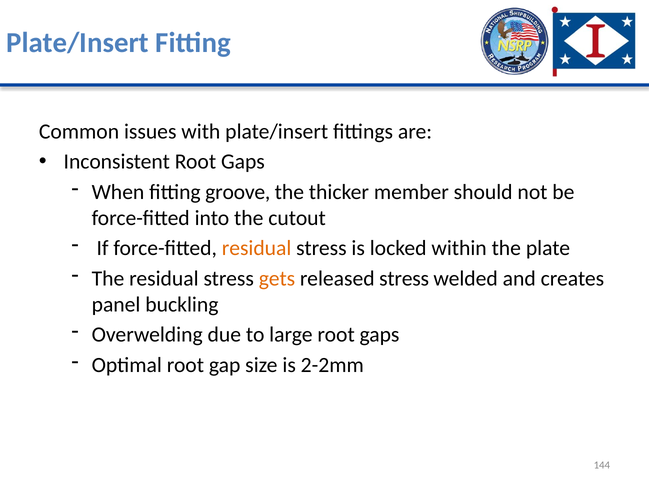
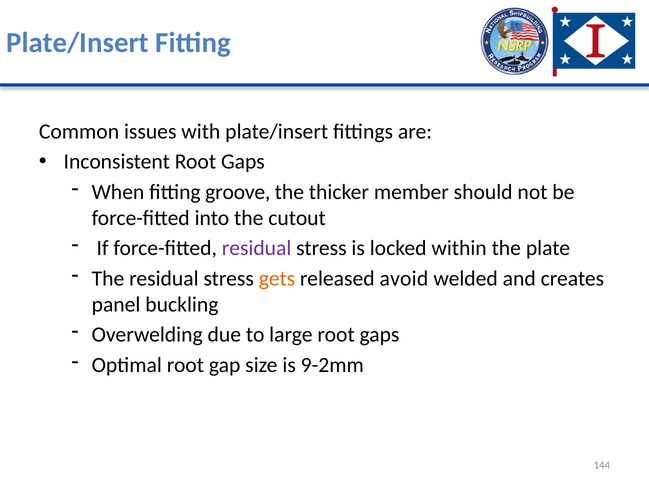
residual colour: orange -> purple (257, 248)
released stress: stress -> avoid (404, 278)
2-2mm: 2-2mm -> 9-2mm (332, 365)
